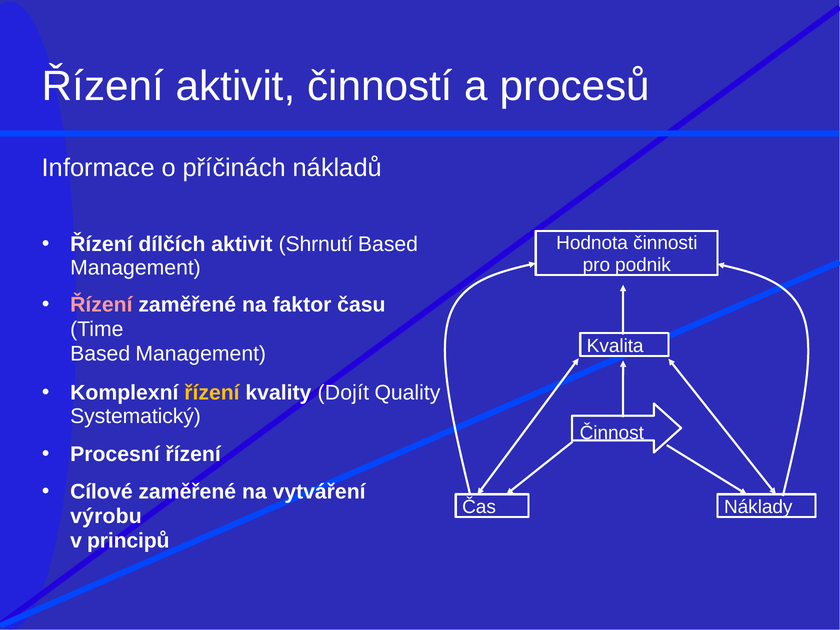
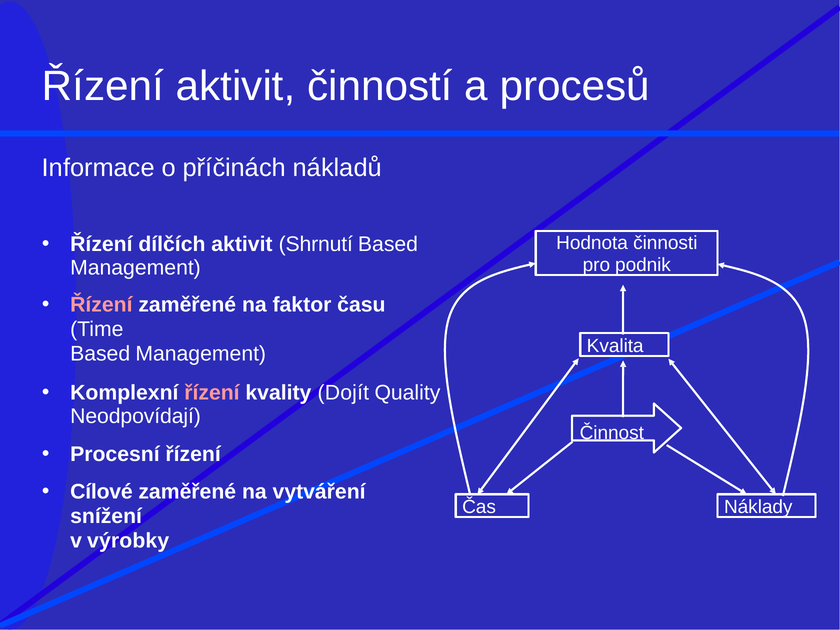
řízení colour: yellow -> pink (212, 393)
Systematický: Systematický -> Neodpovídají (136, 416)
výrobu: výrobu -> snížení (106, 516)
principů: principů -> výrobky (128, 541)
